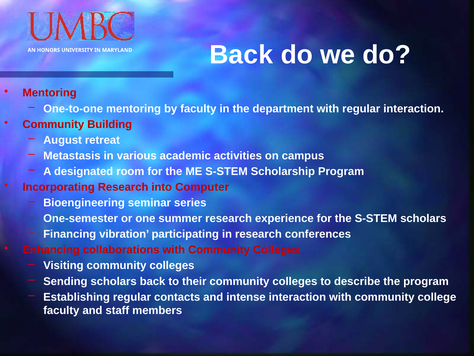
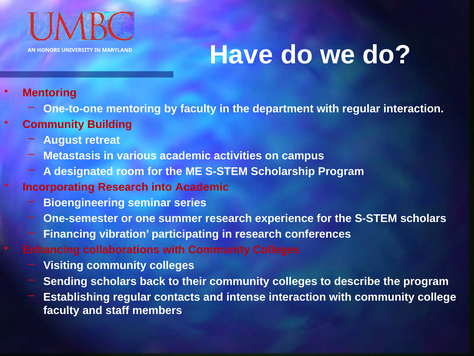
Back: Back -> Have (241, 55)
into Computer: Computer -> Academic (202, 187)
